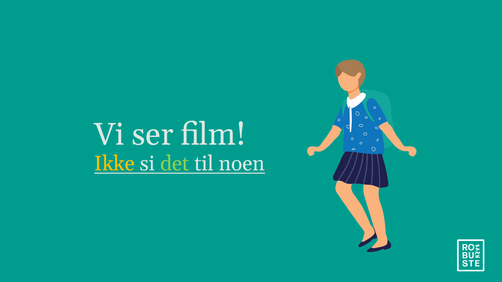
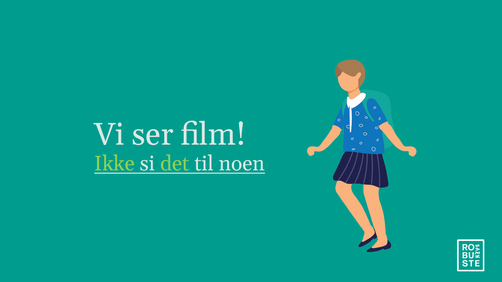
Ikke colour: yellow -> light green (115, 164)
